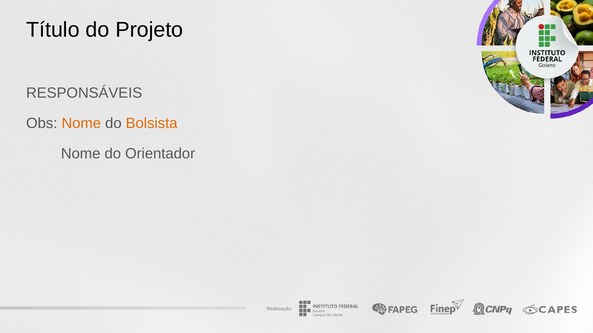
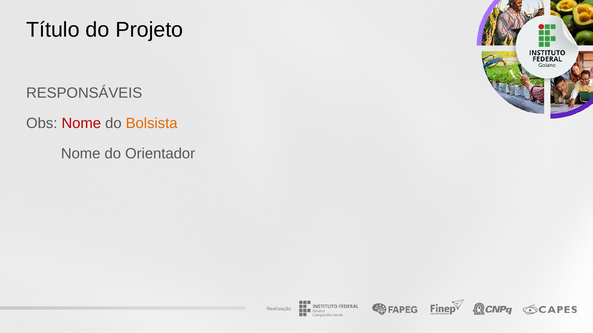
Nome colour: orange -> red (81, 124)
